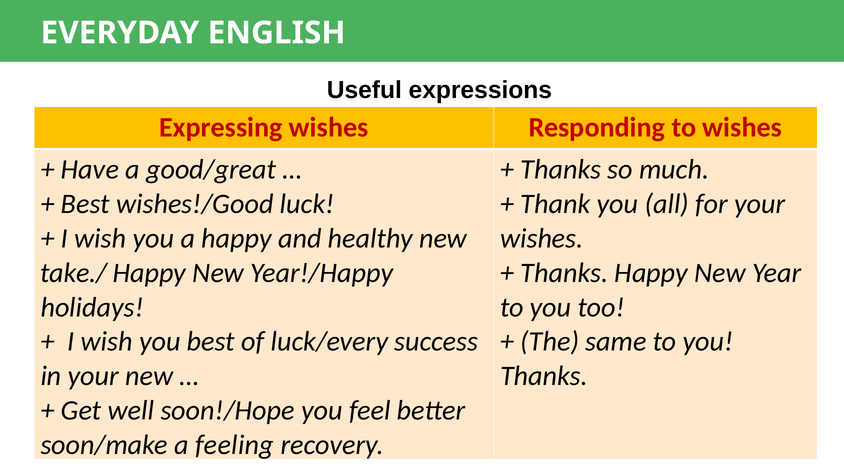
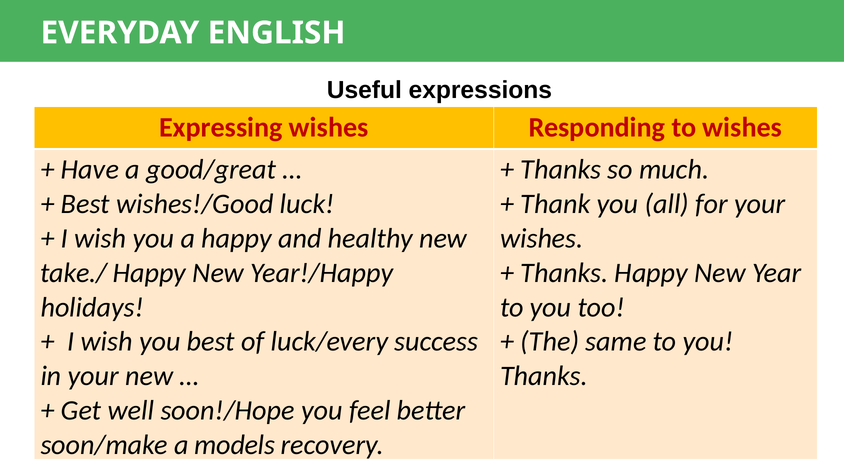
feeling: feeling -> models (235, 445)
